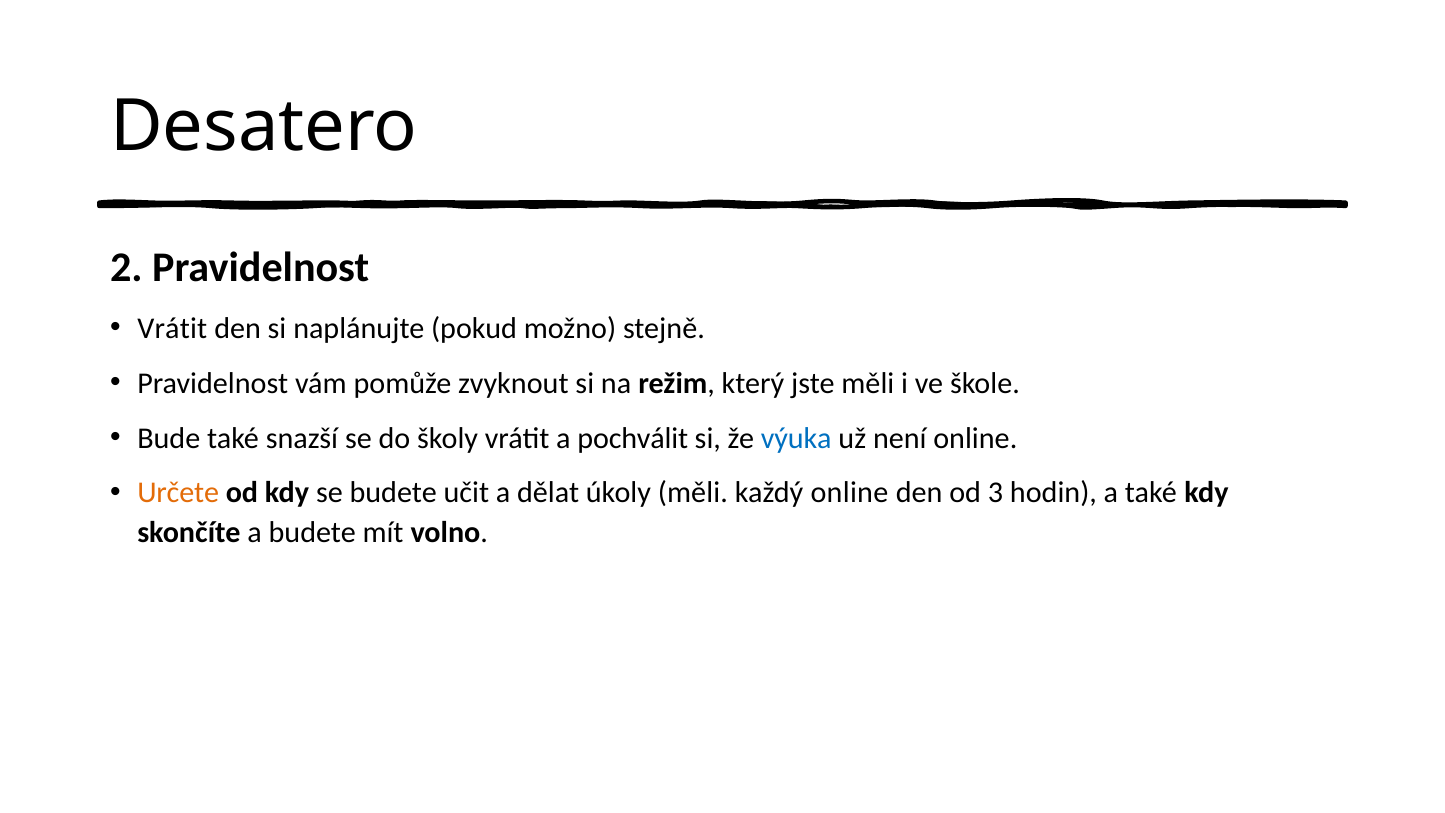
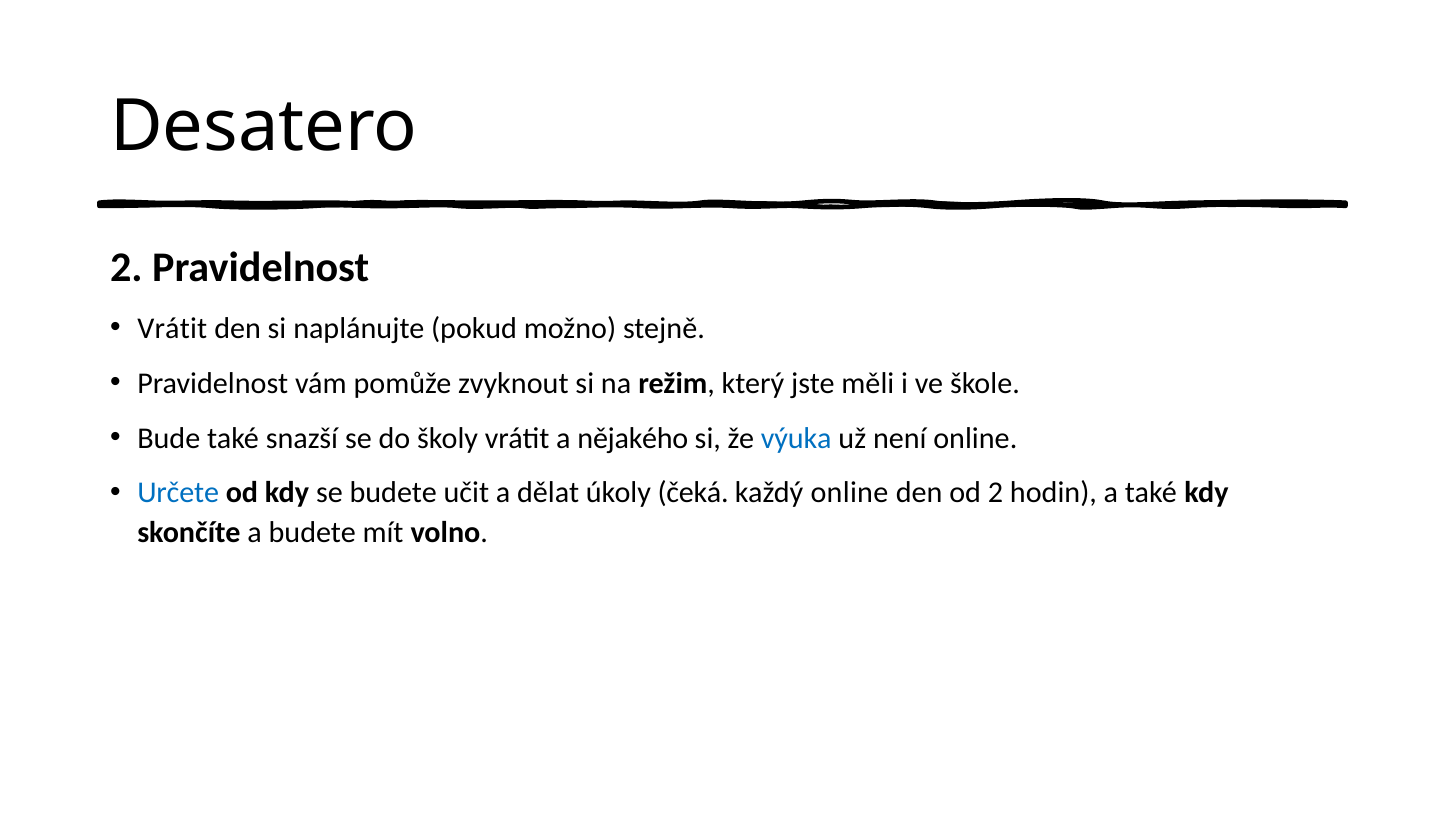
pochválit: pochválit -> nějakého (633, 438)
Určete colour: orange -> blue (178, 493)
úkoly měli: měli -> čeká (693, 493)
od 3: 3 -> 2 (995, 493)
